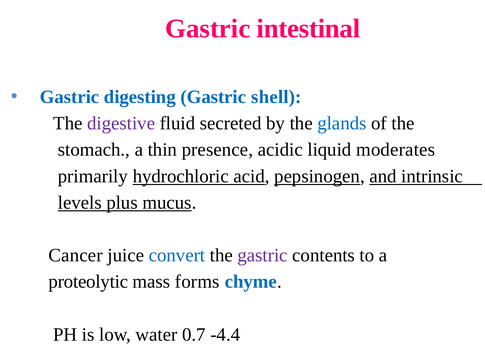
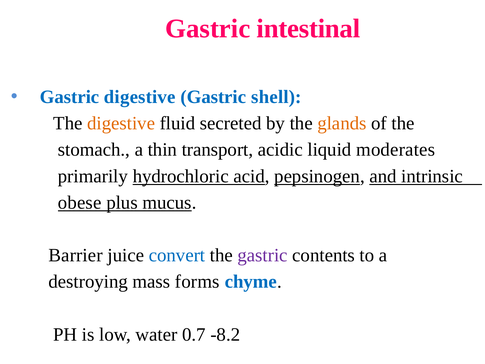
Gastric digesting: digesting -> digestive (140, 97)
digestive colour: purple -> orange (121, 123)
glands colour: blue -> orange (342, 123)
presence: presence -> transport (217, 150)
levels: levels -> obese (80, 202)
Cancer: Cancer -> Barrier (76, 255)
proteolytic: proteolytic -> destroying (88, 281)
-4.4: -4.4 -> -8.2 (225, 334)
